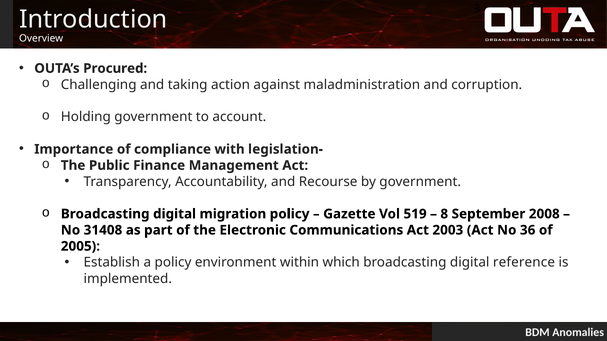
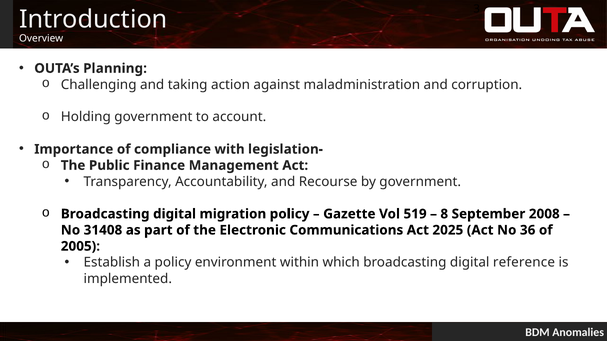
Procured: Procured -> Planning (115, 68)
2003: 2003 -> 2025 (448, 230)
